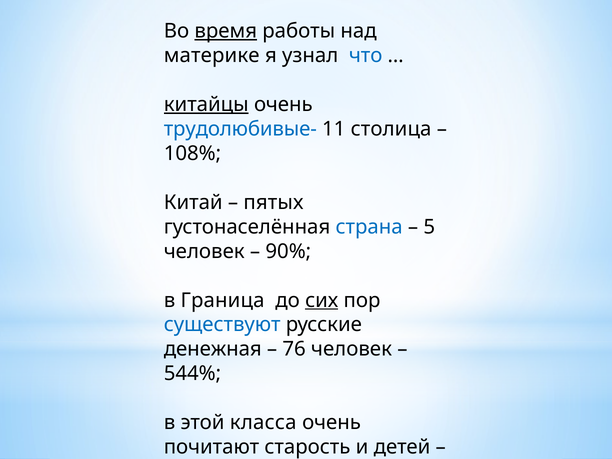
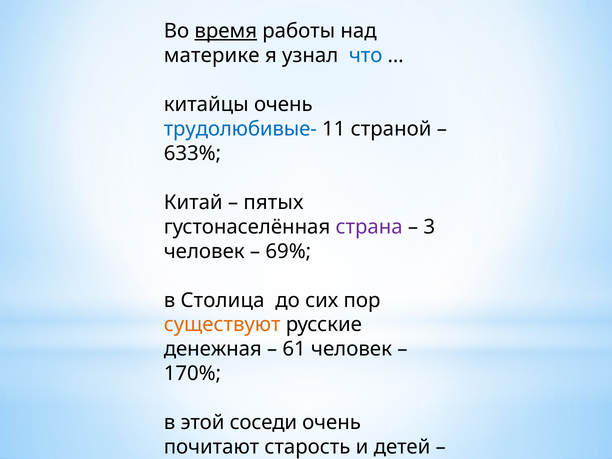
китайцы underline: present -> none (206, 104)
столица: столица -> страной (391, 129)
108%: 108% -> 633% (192, 153)
страна colour: blue -> purple (369, 227)
5: 5 -> 3 (429, 227)
90%: 90% -> 69% (288, 251)
Граница: Граница -> Столица (223, 300)
сих underline: present -> none (322, 300)
существуют colour: blue -> orange (222, 325)
76: 76 -> 61 (294, 349)
544%: 544% -> 170% (192, 374)
класса: класса -> соседи (263, 423)
